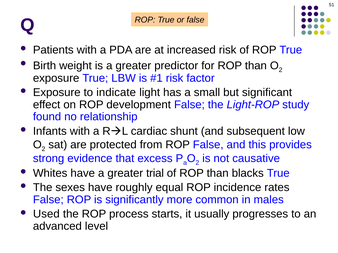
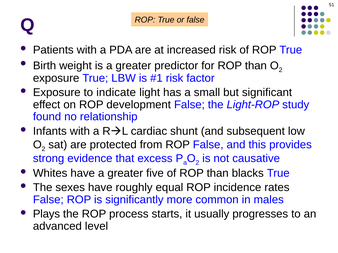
trial: trial -> five (155, 173)
Used: Used -> Plays (46, 214)
